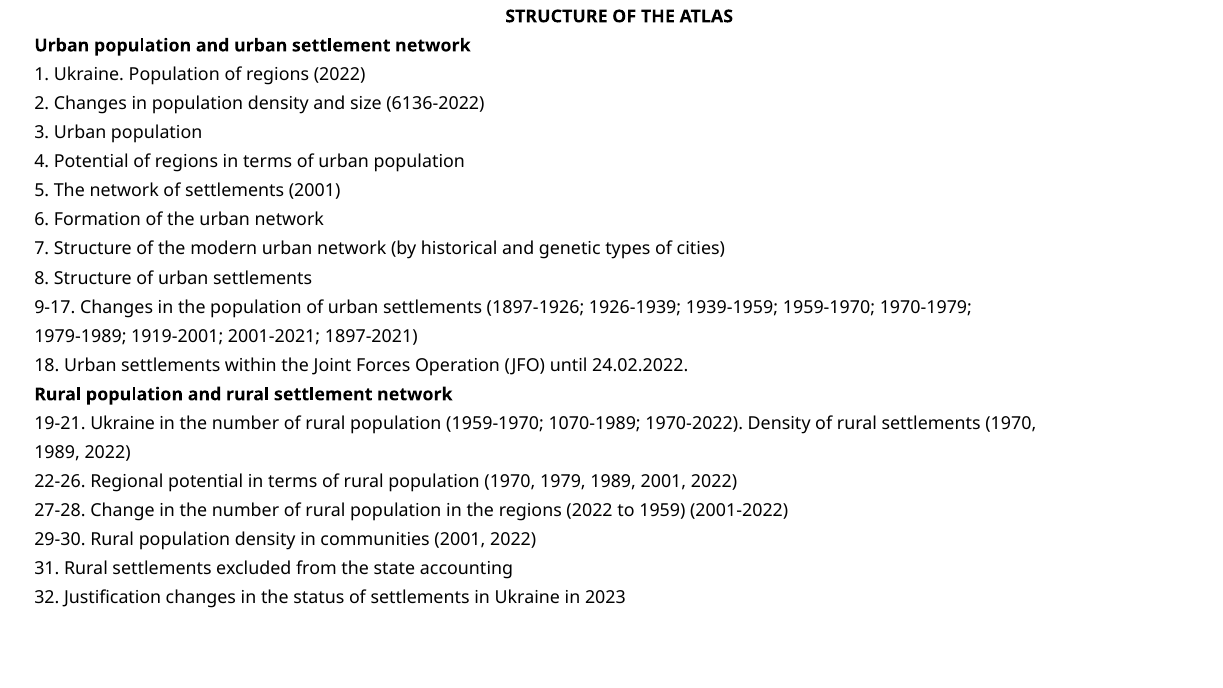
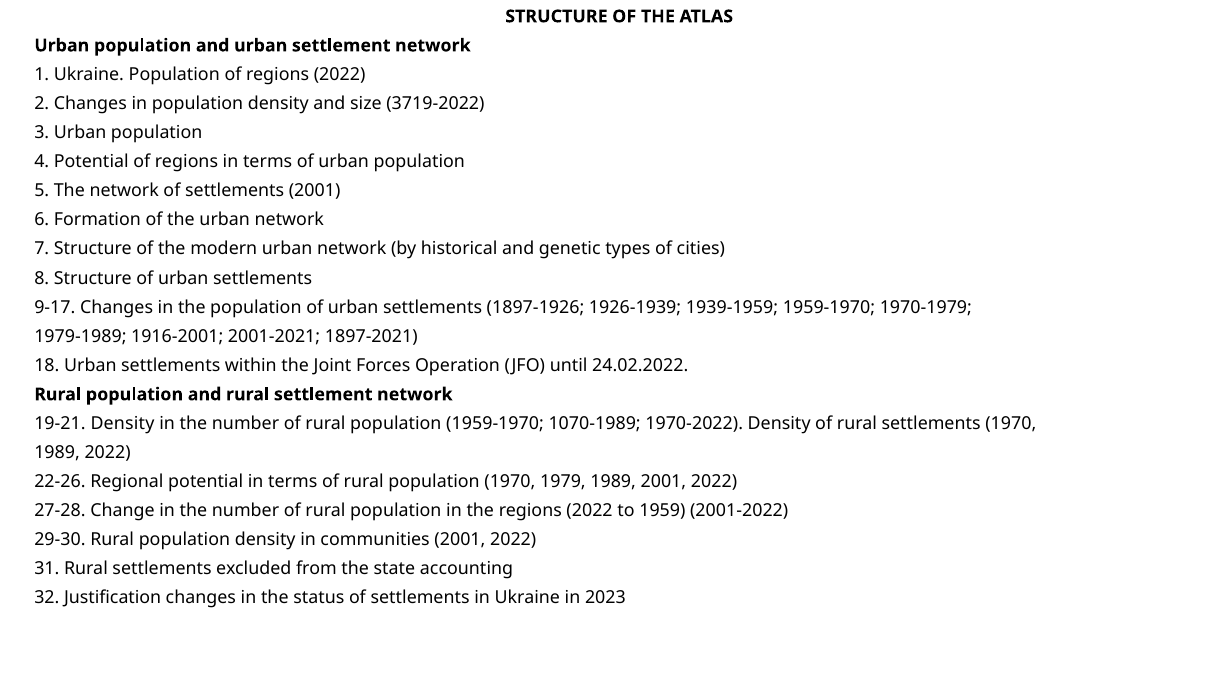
6136-2022: 6136-2022 -> 3719-2022 (435, 104)
1919-2001: 1919-2001 -> 1916-2001 (177, 336)
19-21 Ukraine: Ukraine -> Density (122, 423)
